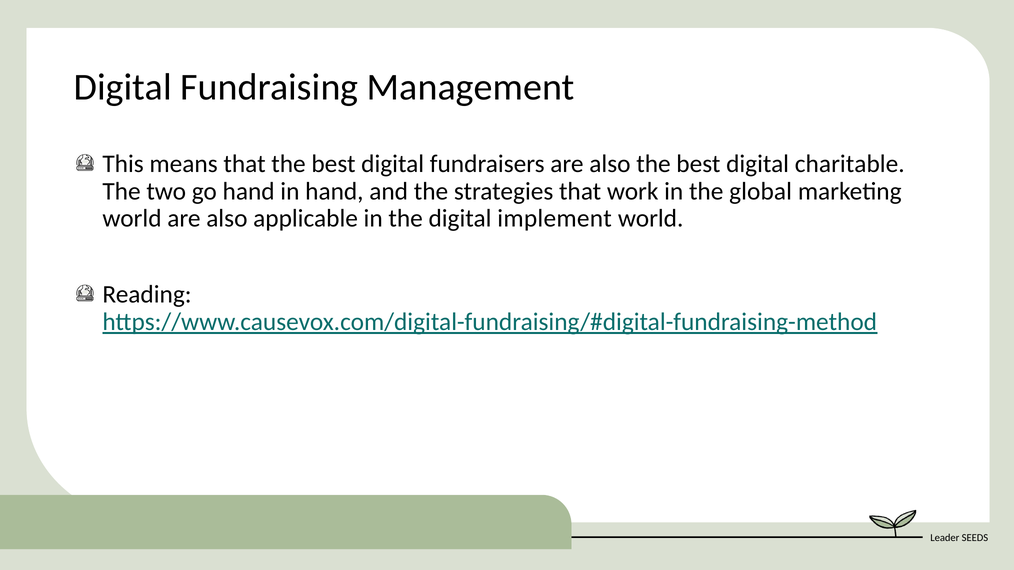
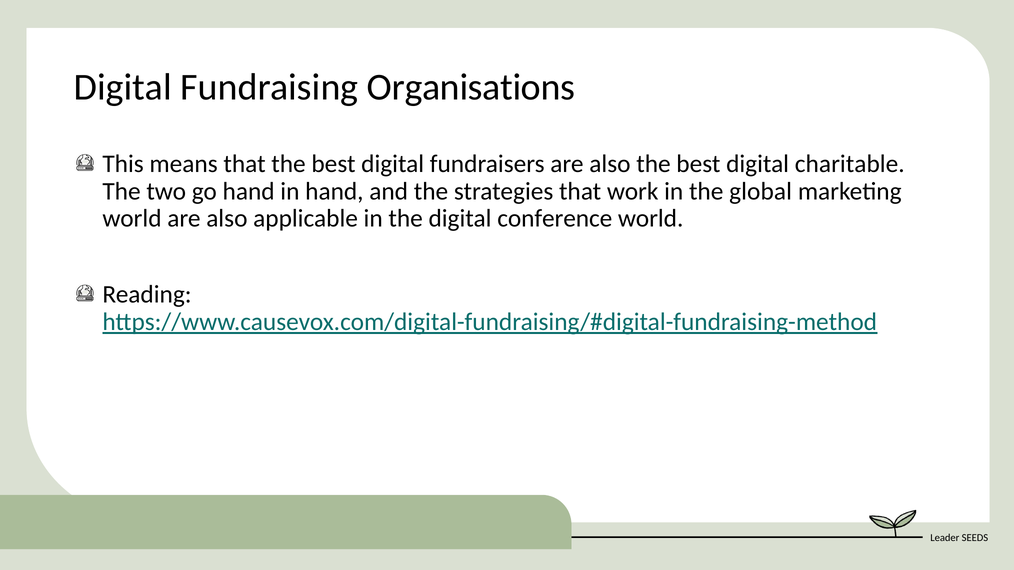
Management: Management -> Organisations (471, 87)
implement: implement -> conference (555, 219)
